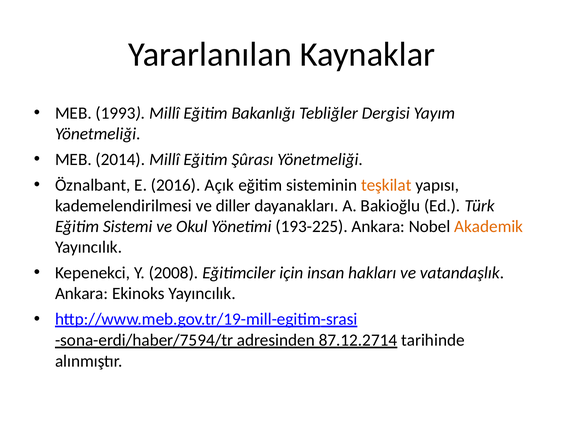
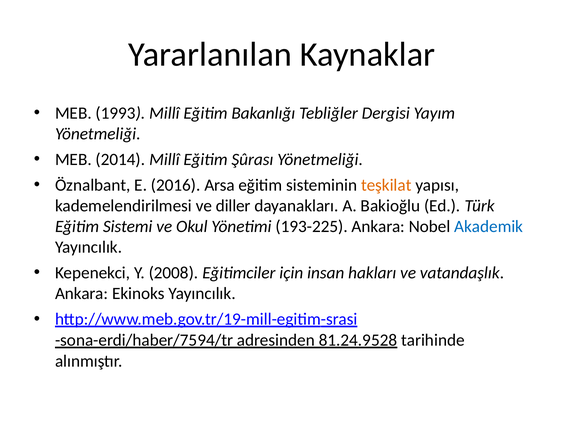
Açık: Açık -> Arsa (220, 185)
Akademik colour: orange -> blue (489, 226)
87.12.2714: 87.12.2714 -> 81.24.9528 (358, 340)
